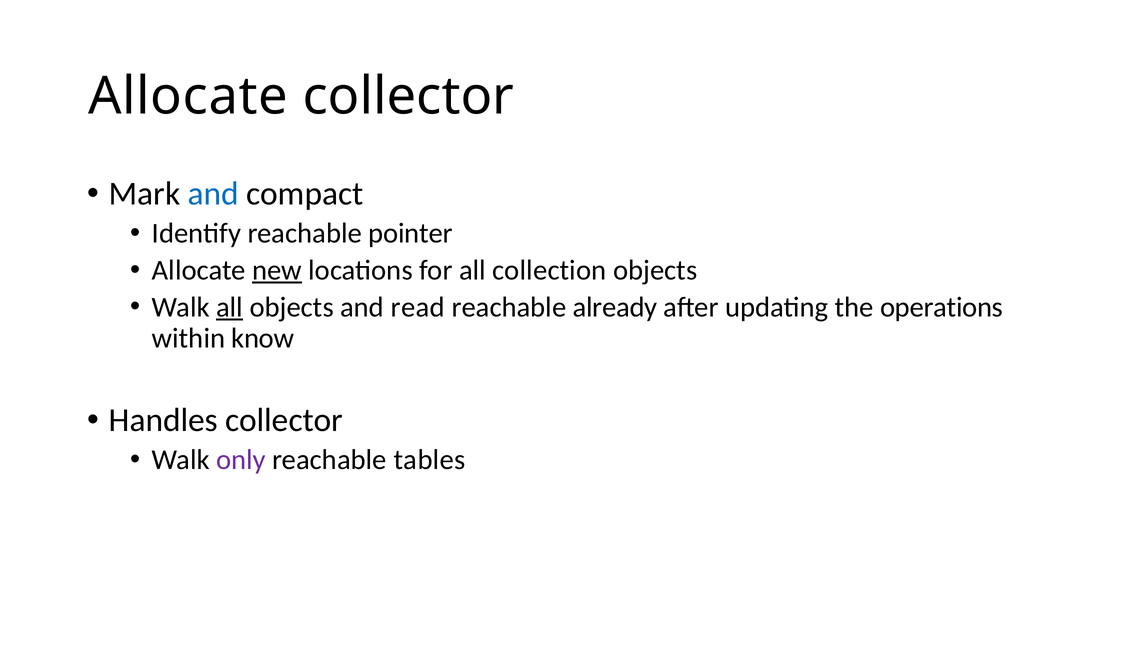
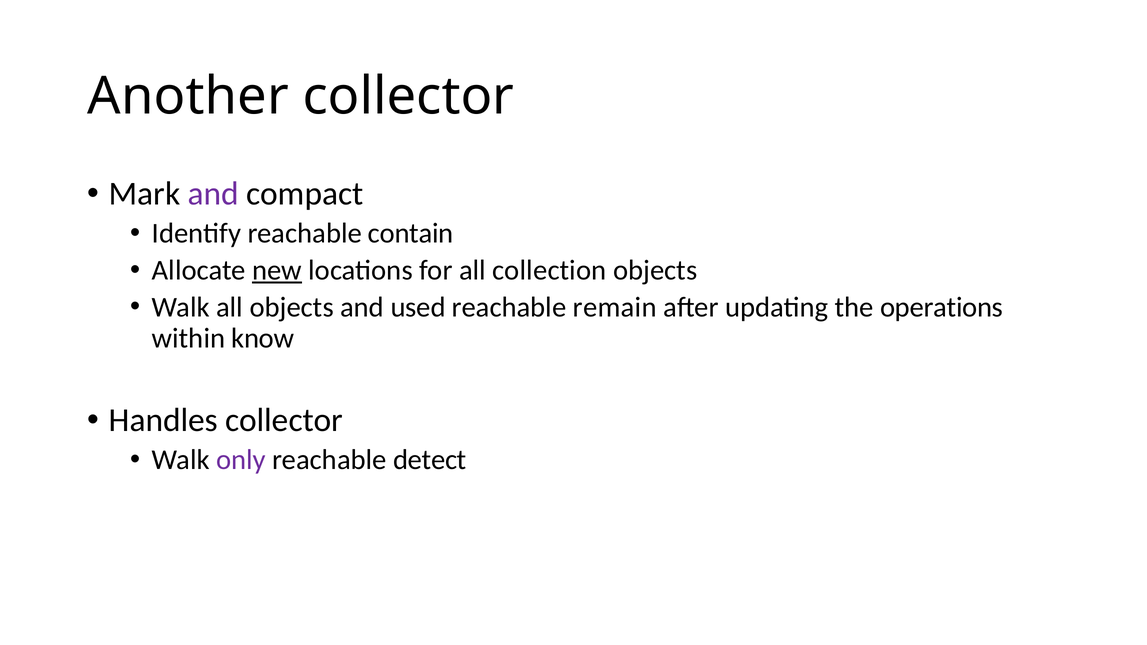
Allocate: Allocate -> Another (188, 96)
and colour: blue -> purple (213, 194)
pointer: pointer -> contain (411, 233)
all underline: present -> none (230, 307)
read: read -> used (418, 307)
already: already -> remain (615, 307)
tables: tables -> detect (430, 460)
